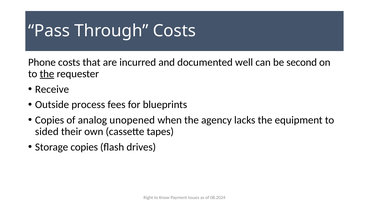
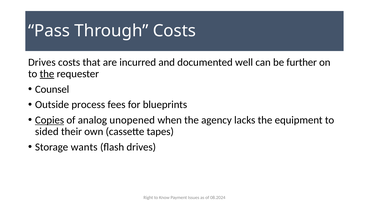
Phone: Phone -> Drives (42, 62)
second: second -> further (302, 62)
Receive: Receive -> Counsel (52, 89)
Copies underline: none -> present (50, 120)
Storage copies: copies -> wants (84, 148)
